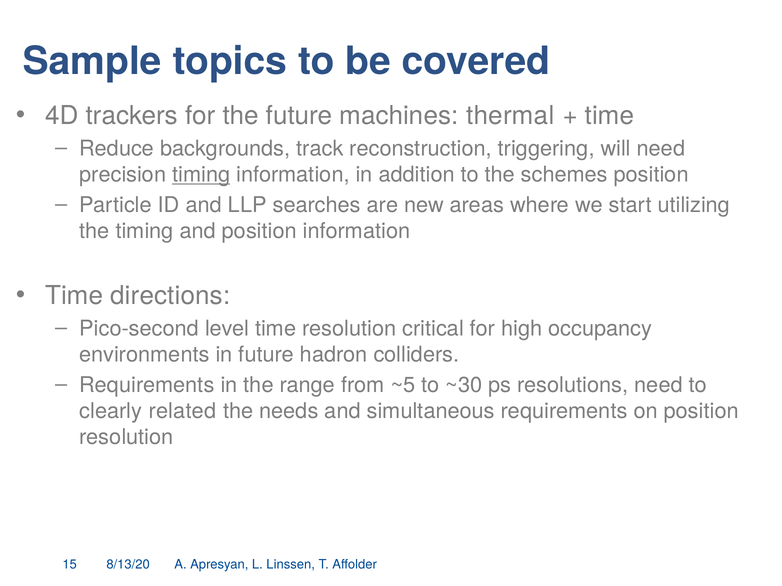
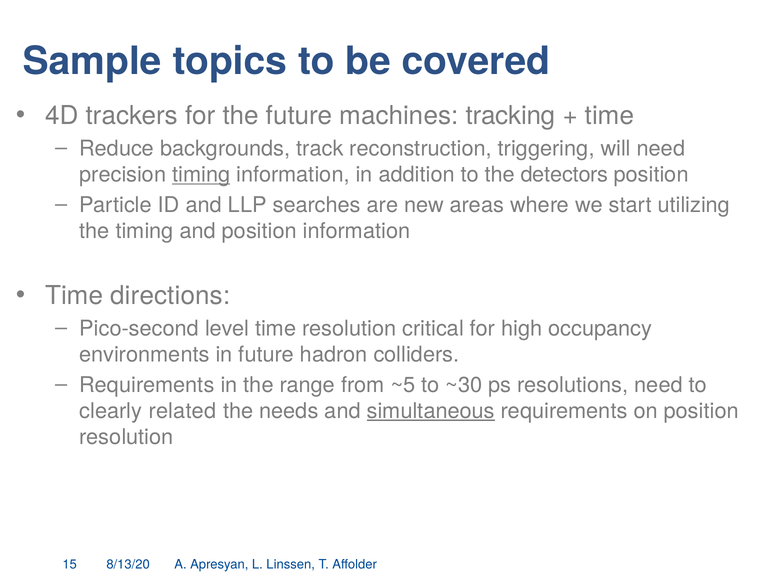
thermal: thermal -> tracking (511, 116)
schemes: schemes -> detectors (564, 175)
simultaneous underline: none -> present (431, 411)
